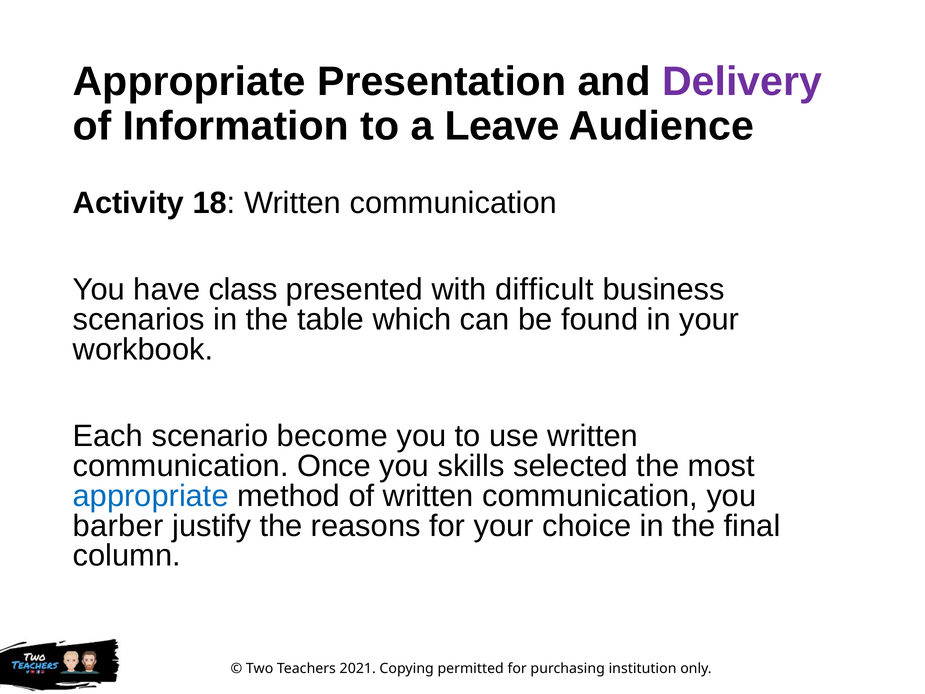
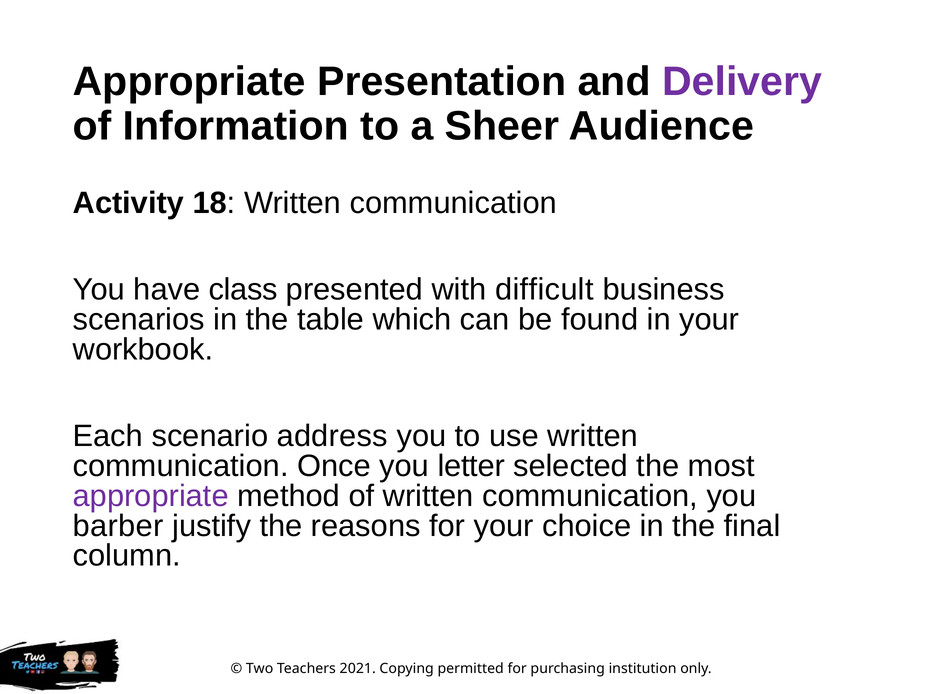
Leave: Leave -> Sheer (502, 126)
become: become -> address (332, 436)
skills: skills -> letter (471, 466)
appropriate colour: blue -> purple (151, 496)
